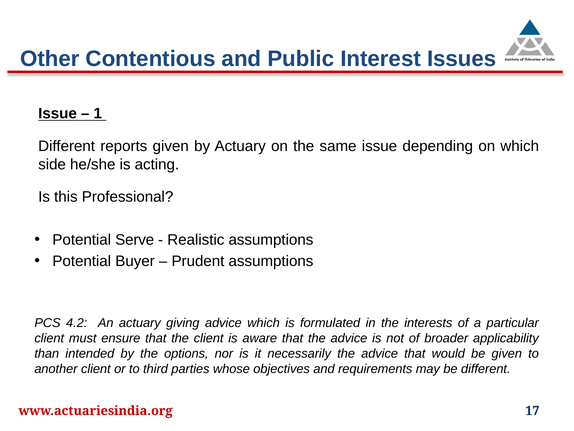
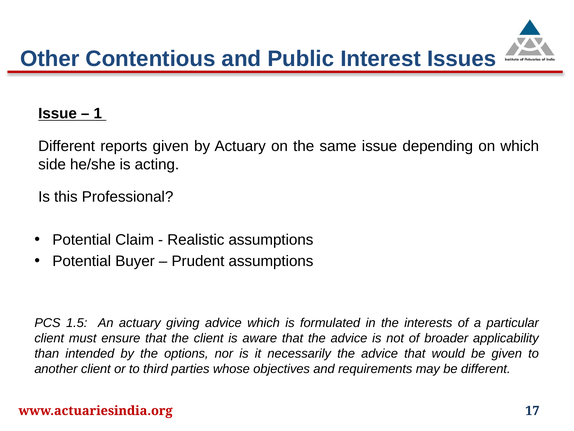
Serve: Serve -> Claim (135, 239)
4.2: 4.2 -> 1.5 (77, 323)
